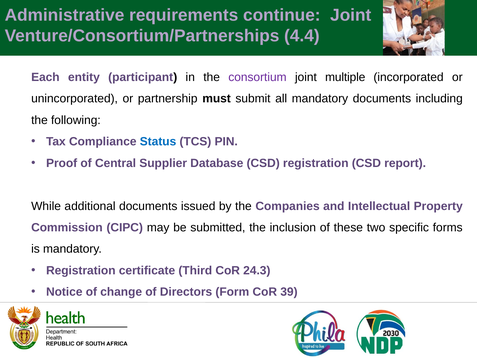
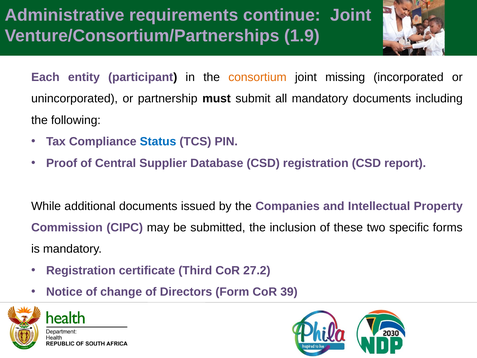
4.4: 4.4 -> 1.9 (302, 36)
consortium colour: purple -> orange (257, 77)
multiple: multiple -> missing (345, 77)
24.3: 24.3 -> 27.2 (257, 270)
